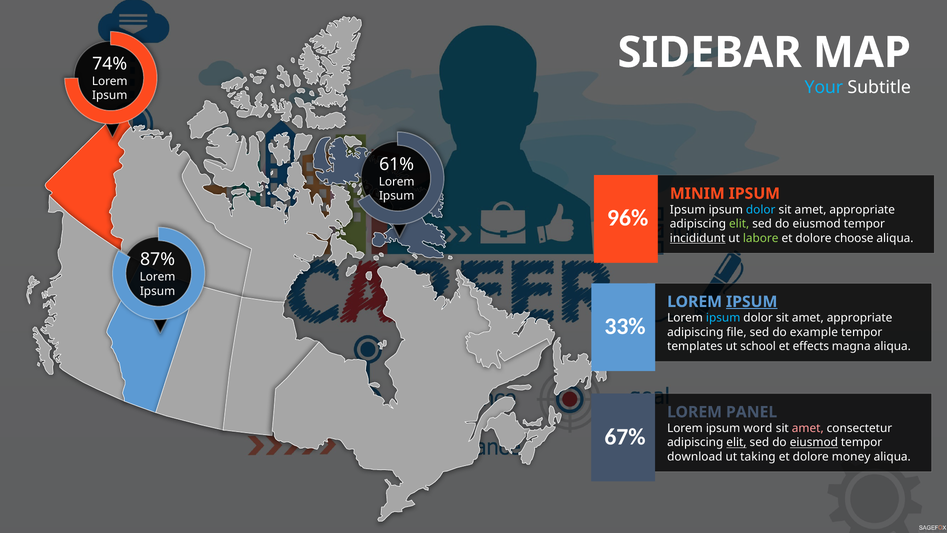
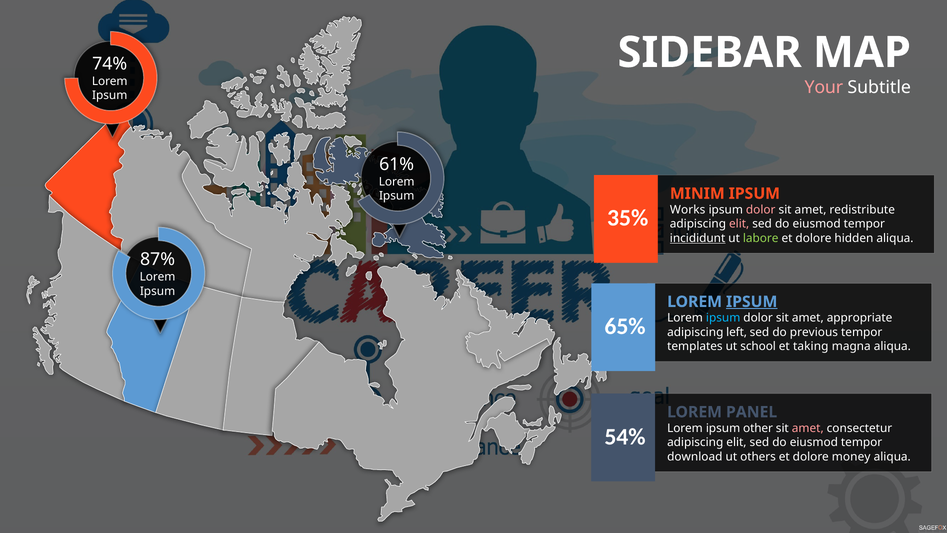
Your colour: light blue -> pink (824, 87)
Ipsum: Ipsum -> Works (688, 210)
dolor colour: light blue -> pink (761, 210)
appropriate: appropriate -> redistribute (862, 210)
96%: 96% -> 35% (628, 218)
elit colour: light green -> pink (739, 224)
choose: choose -> hidden (854, 238)
33%: 33% -> 65% (625, 326)
file: file -> left (737, 332)
example: example -> previous (814, 332)
effects: effects -> taking (811, 346)
word: word -> other (758, 428)
67%: 67% -> 54% (625, 436)
elit underline: present -> none (736, 442)
eiusmod underline: present -> none (814, 442)
taking: taking -> others (758, 457)
